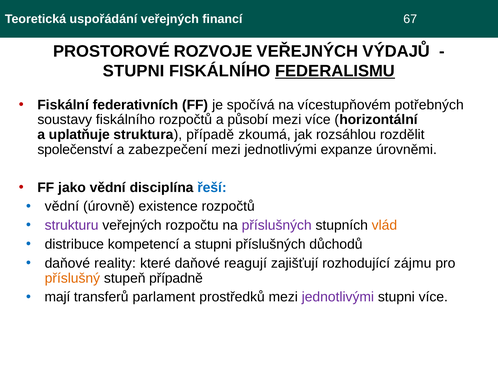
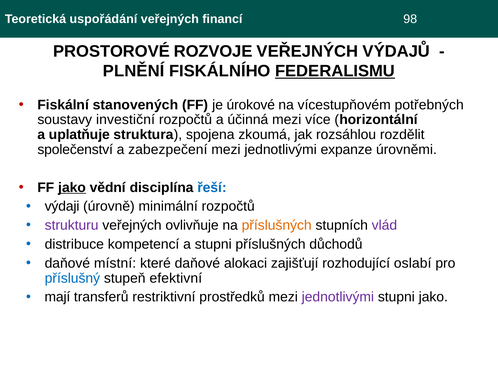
67: 67 -> 98 (410, 19)
STUPNI: STUPNI -> PLNĚNÍ (134, 71)
federativních: federativních -> stanovených (135, 105)
spočívá: spočívá -> úrokové (251, 105)
soustavy fiskálního: fiskálního -> investiční (125, 120)
působí: působí -> účinná (248, 120)
případě: případě -> spojena (210, 135)
jako underline: none -> present (72, 188)
vědní: vědní -> výdaji (62, 207)
existence: existence -> minimální (168, 207)
rozpočtu: rozpočtu -> ovlivňuje (192, 226)
příslušných colour: purple -> orange (277, 226)
vlád colour: orange -> purple (384, 226)
reality: reality -> místní (115, 264)
reagují: reagují -> alokaci (246, 264)
zájmu: zájmu -> oslabí (413, 264)
příslušný colour: orange -> blue (72, 278)
případně: případně -> efektivní (176, 278)
parlament: parlament -> restriktivní (164, 297)
stupni více: více -> jako (433, 297)
